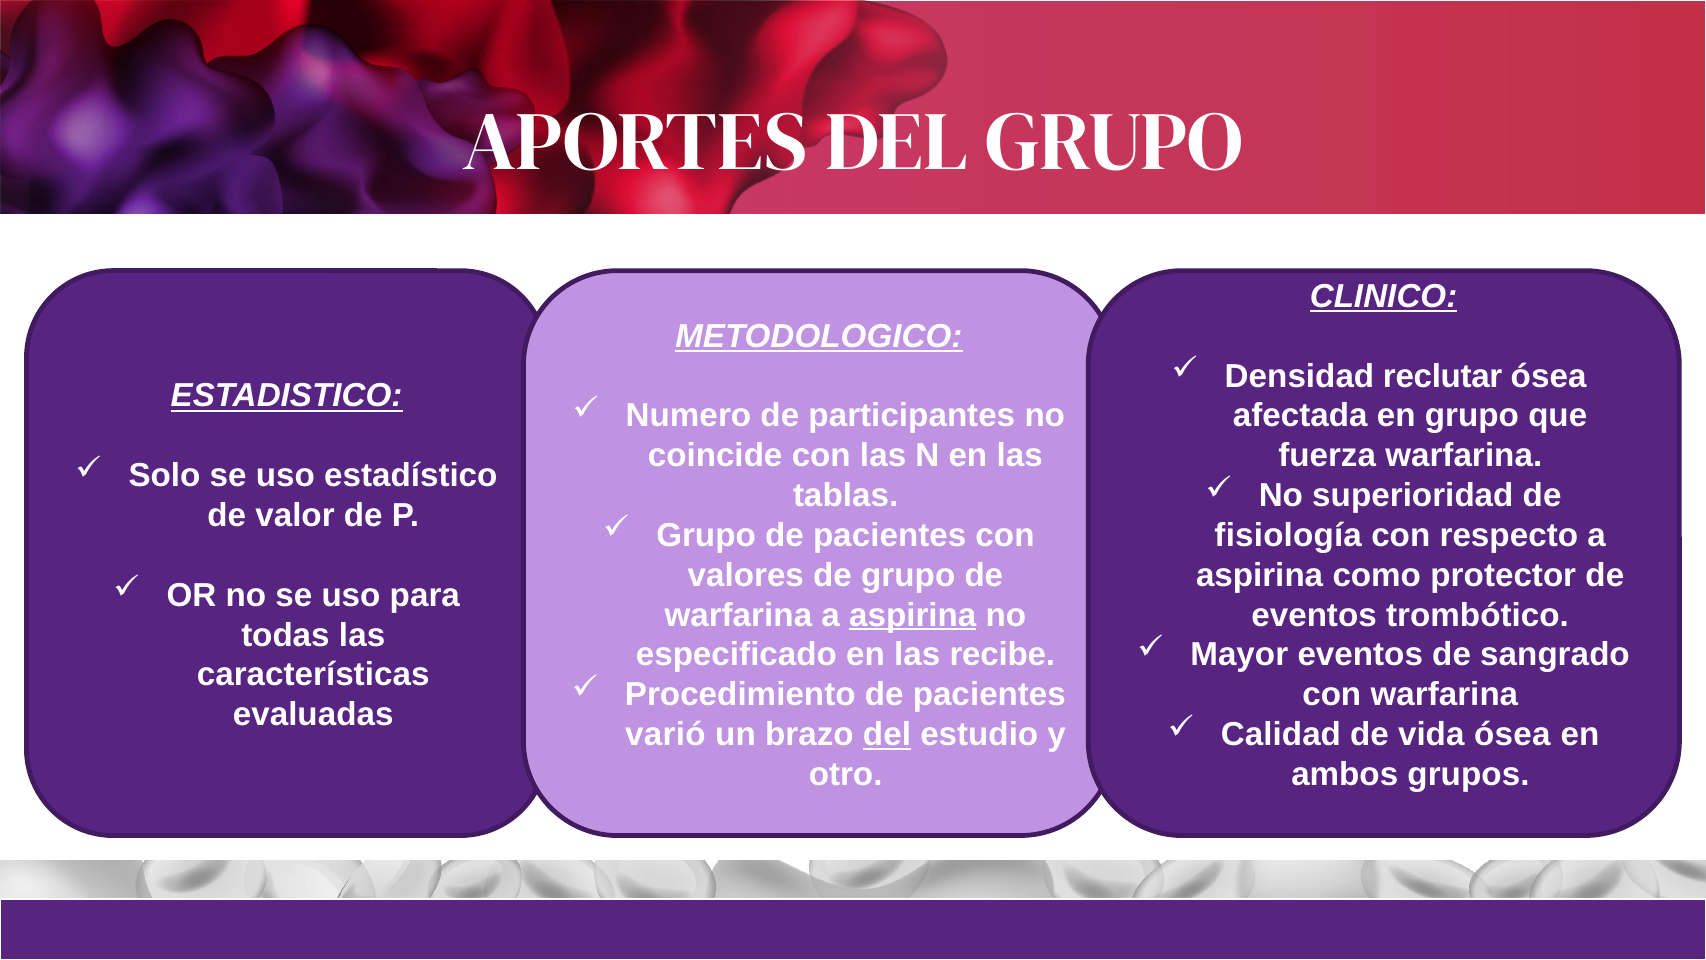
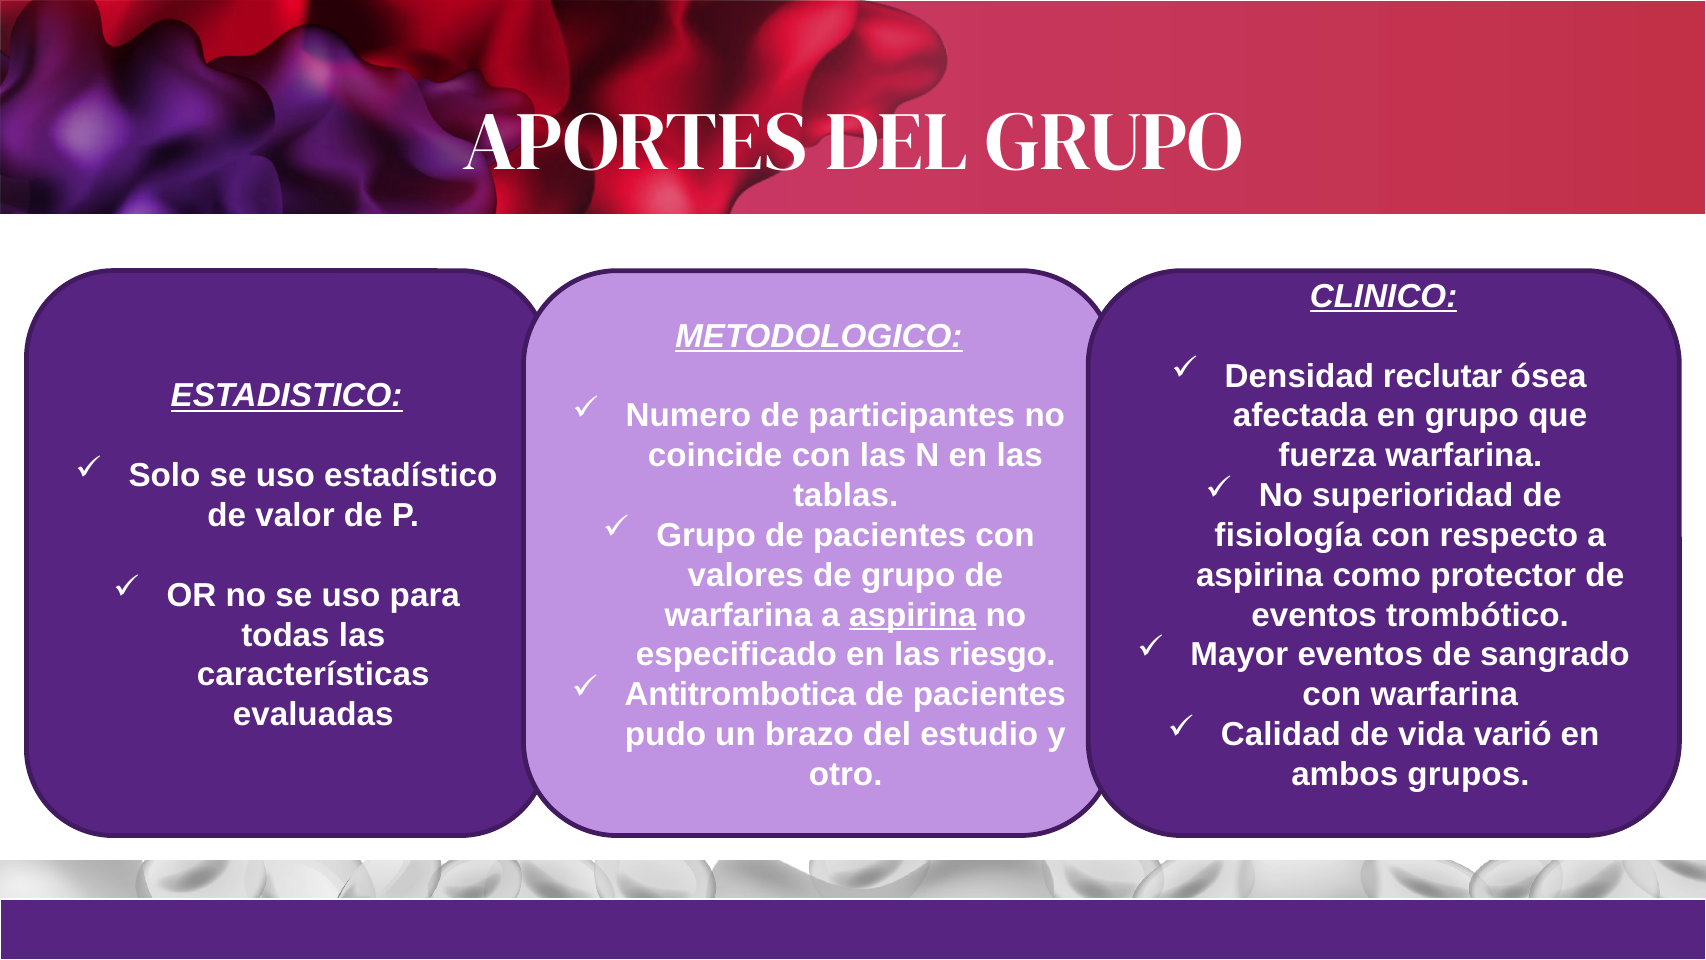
recibe: recibe -> riesgo (1002, 655)
Procedimiento: Procedimiento -> Antitrombotica (740, 695)
vida ósea: ósea -> varió (1513, 734)
varió: varió -> pudo (665, 734)
del underline: present -> none (887, 734)
